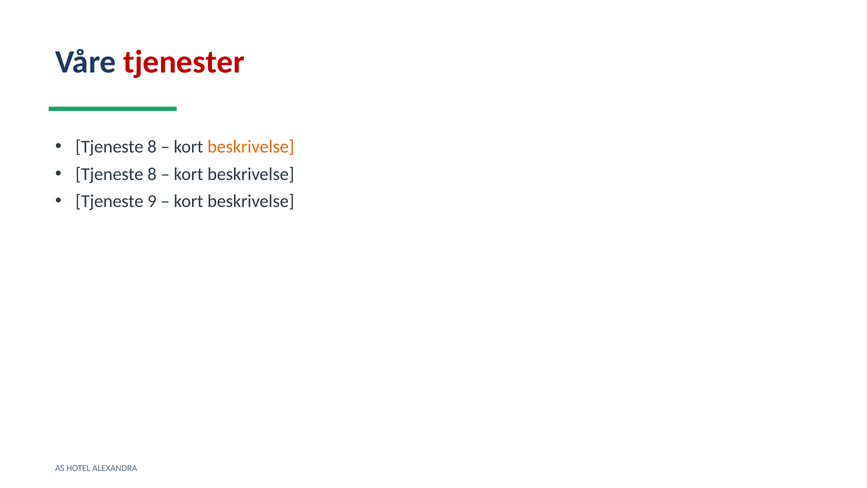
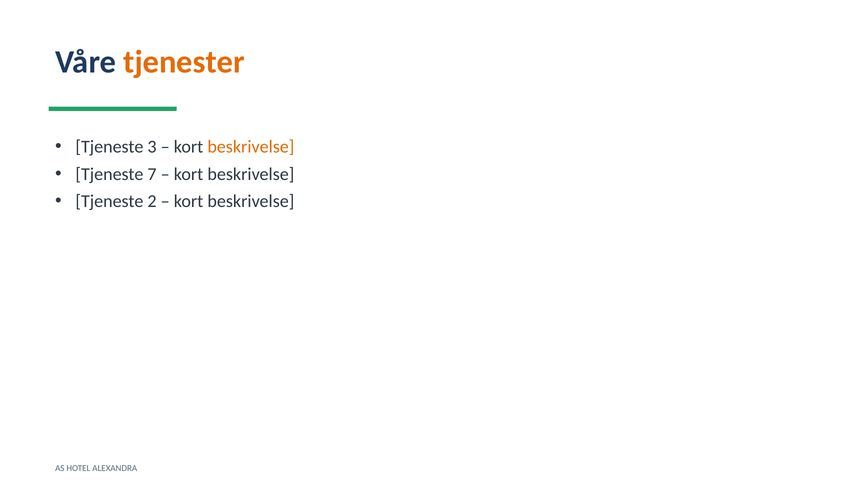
tjenester colour: red -> orange (184, 62)
8: 8 -> 3 (152, 147)
8: 8 -> 7 (152, 174)
9: 9 -> 2 (152, 201)
